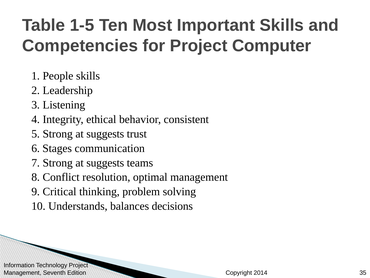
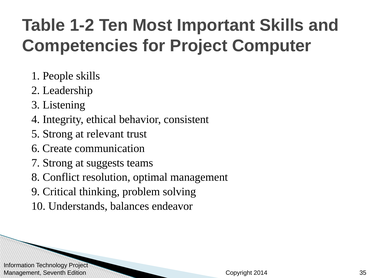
1-5: 1-5 -> 1-2 (82, 25)
5 Strong at suggests: suggests -> relevant (105, 134)
Stages: Stages -> Create (57, 148)
decisions: decisions -> endeavor (172, 206)
